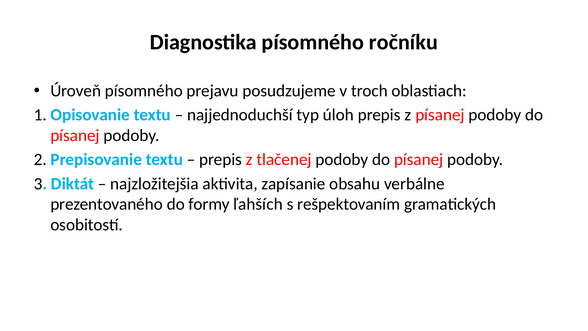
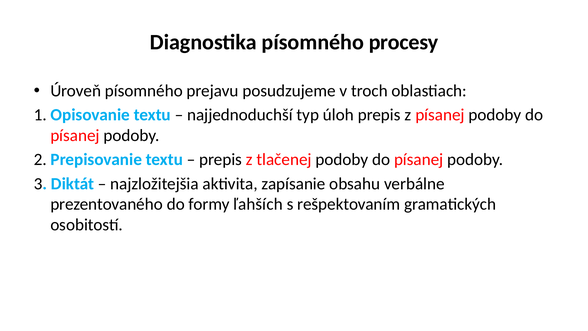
ročníku: ročníku -> procesy (404, 42)
